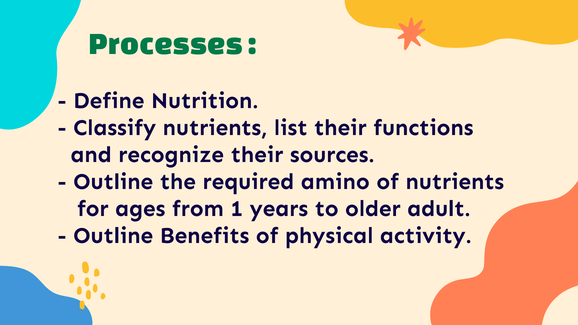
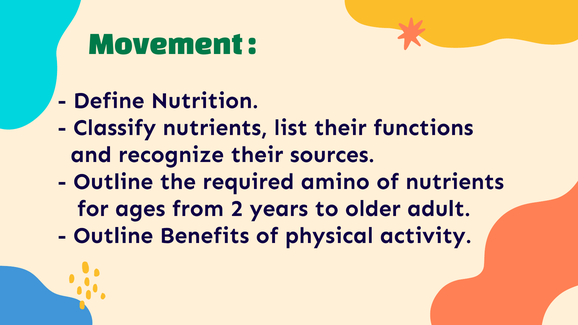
Processes: Processes -> Movement (166, 44)
1: 1 -> 2 (237, 209)
